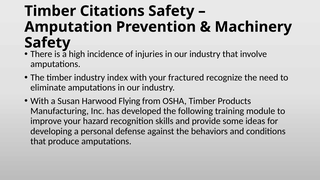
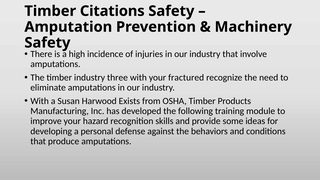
index: index -> three (117, 78)
Flying: Flying -> Exists (129, 101)
